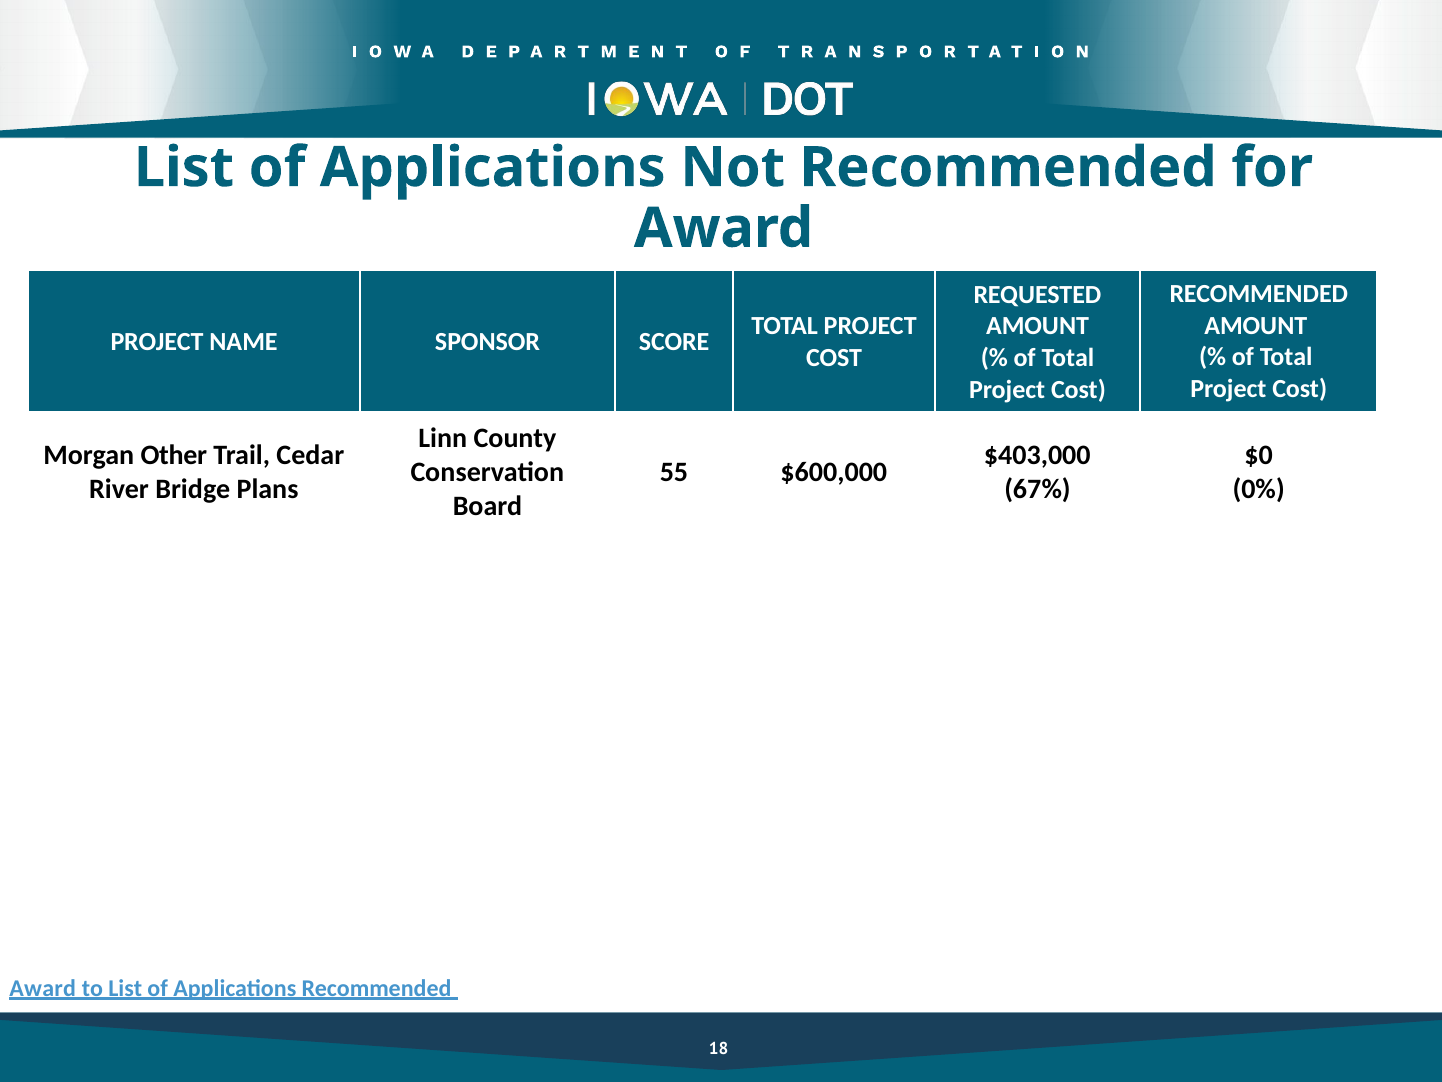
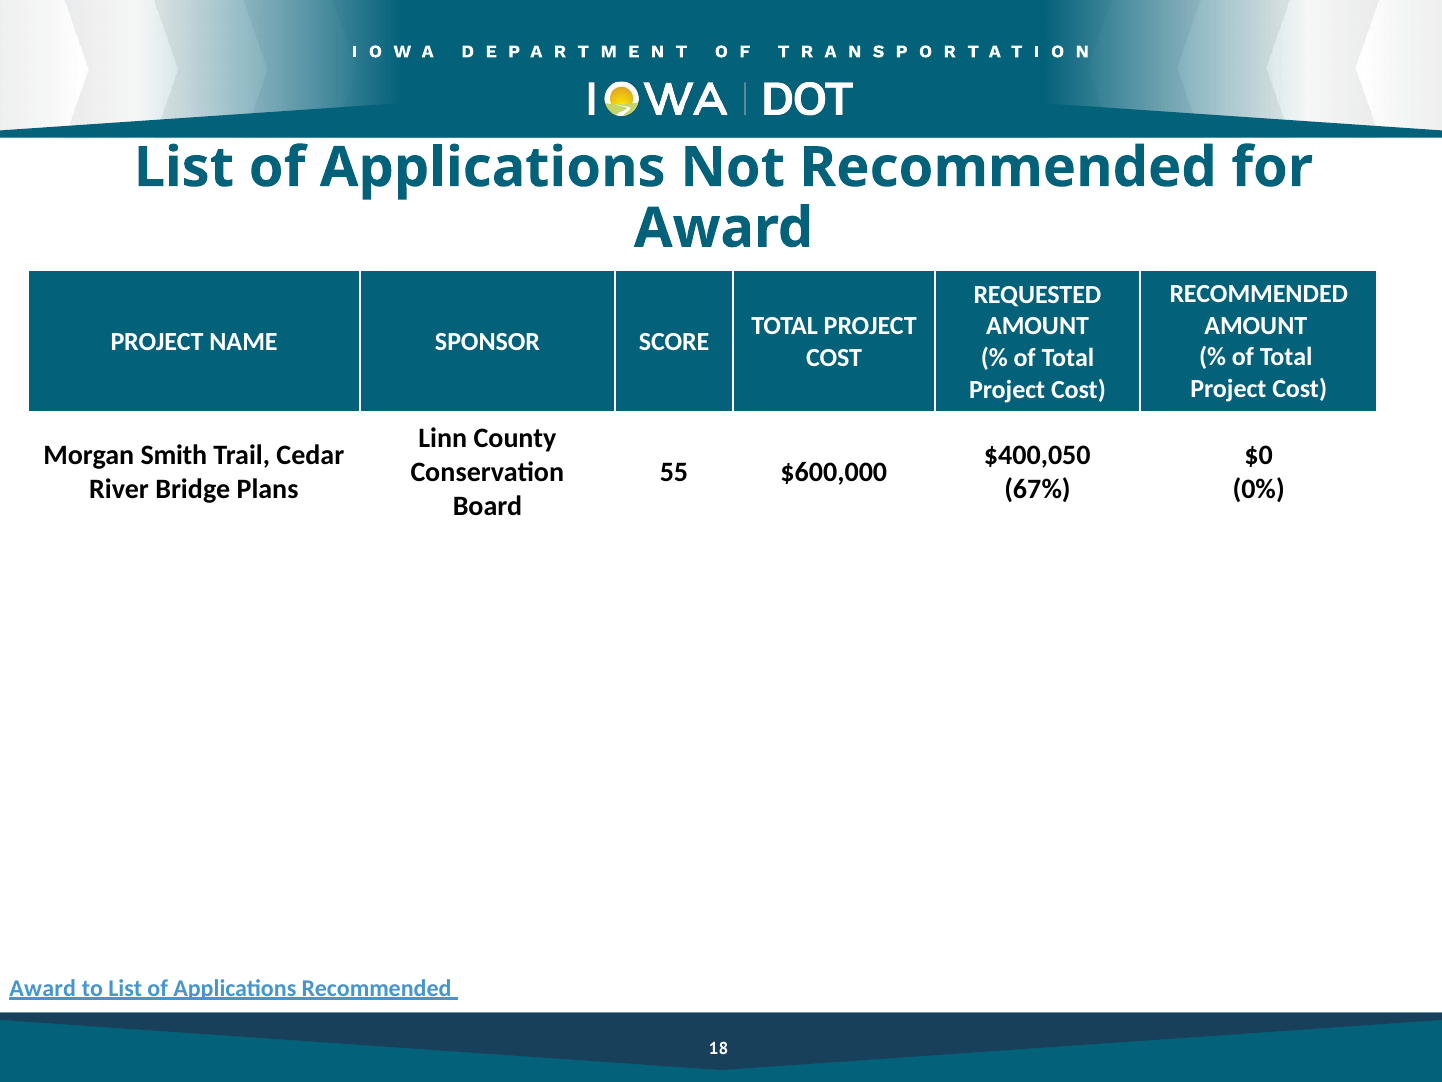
Other: Other -> Smith (174, 455)
$403,000: $403,000 -> $400,050 (1037, 455)
